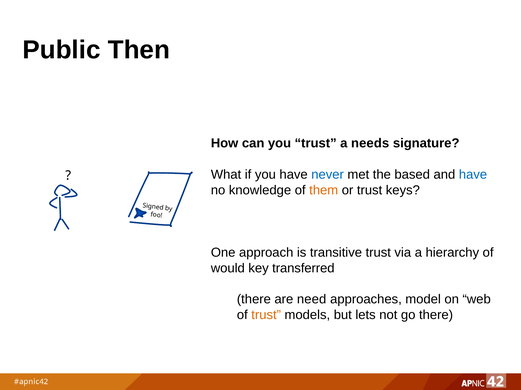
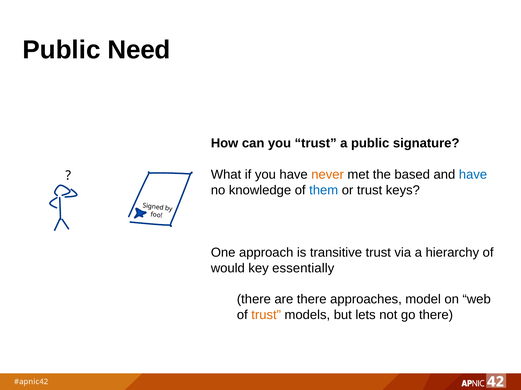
Then: Then -> Need (139, 50)
a needs: needs -> public (370, 144)
never colour: blue -> orange (328, 175)
them colour: orange -> blue (324, 191)
transferred: transferred -> essentially (303, 269)
are need: need -> there (312, 300)
